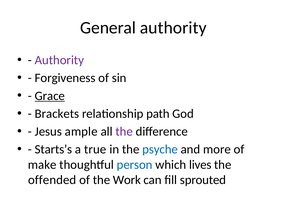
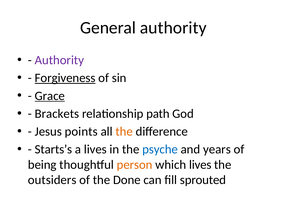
Forgiveness underline: none -> present (65, 78)
ample: ample -> points (81, 132)
the colour: purple -> orange (124, 132)
a true: true -> lives (95, 150)
more: more -> years (217, 150)
make: make -> being (42, 165)
person colour: blue -> orange (135, 165)
offended: offended -> outsiders (52, 180)
Work: Work -> Done (127, 180)
